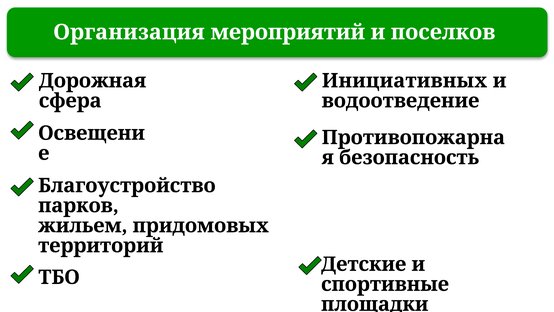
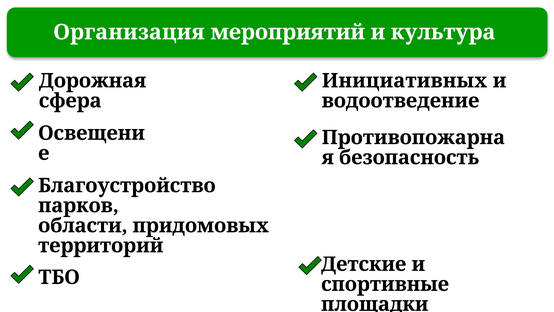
поселков: поселков -> культура (443, 32)
жильем: жильем -> области (83, 225)
